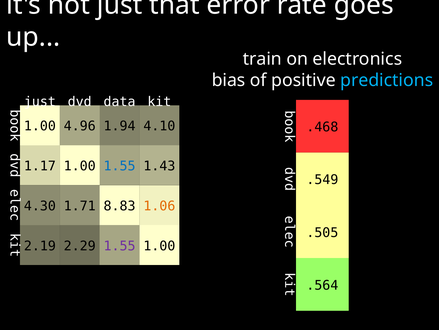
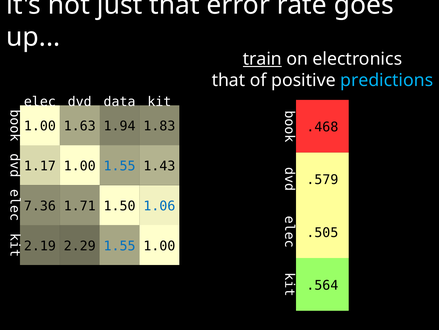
train underline: none -> present (262, 59)
bias: bias -> that (229, 80)
just: just -> elec (40, 101)
4.96: 4.96 -> 1.63 (80, 126)
4.10: 4.10 -> 1.83 (159, 126)
.549: .549 -> .579 (322, 180)
4.30: 4.30 -> 7.36 (40, 206)
8.83: 8.83 -> 1.50 (120, 206)
1.06 colour: orange -> blue (159, 206)
1.55 colour: purple -> blue (120, 246)
